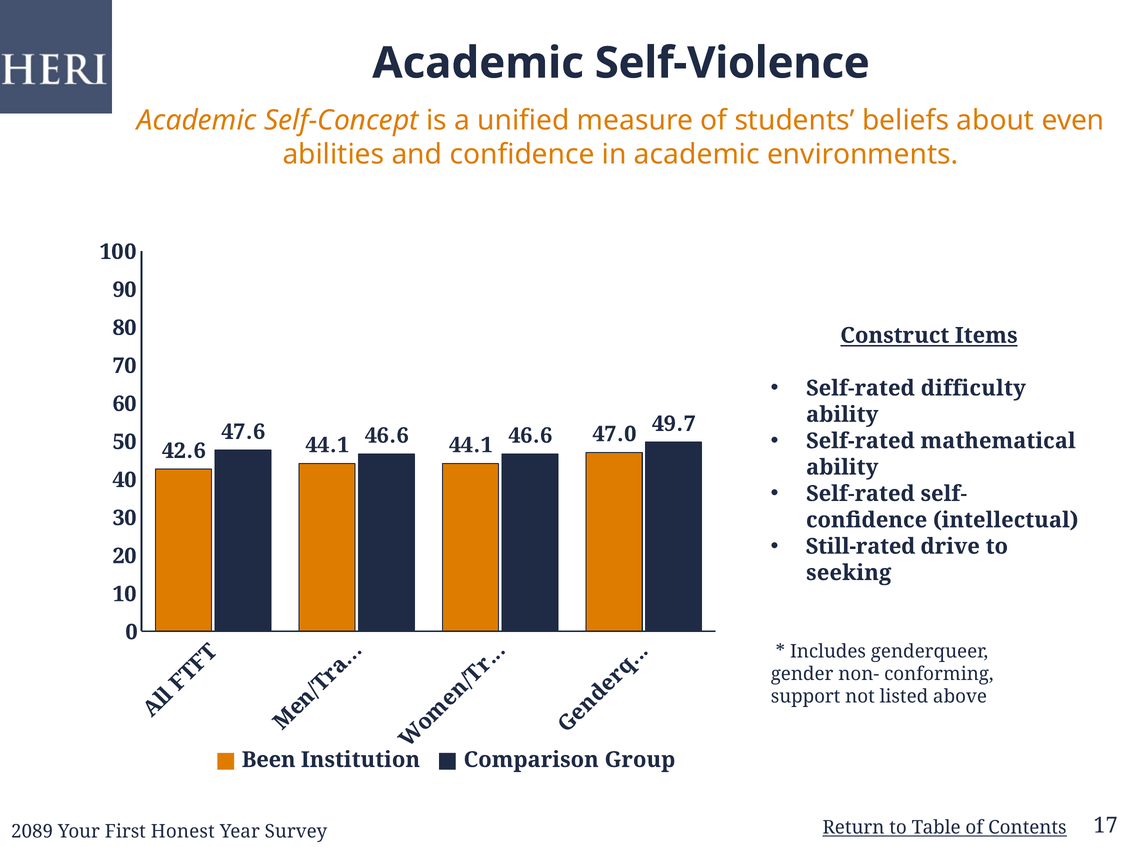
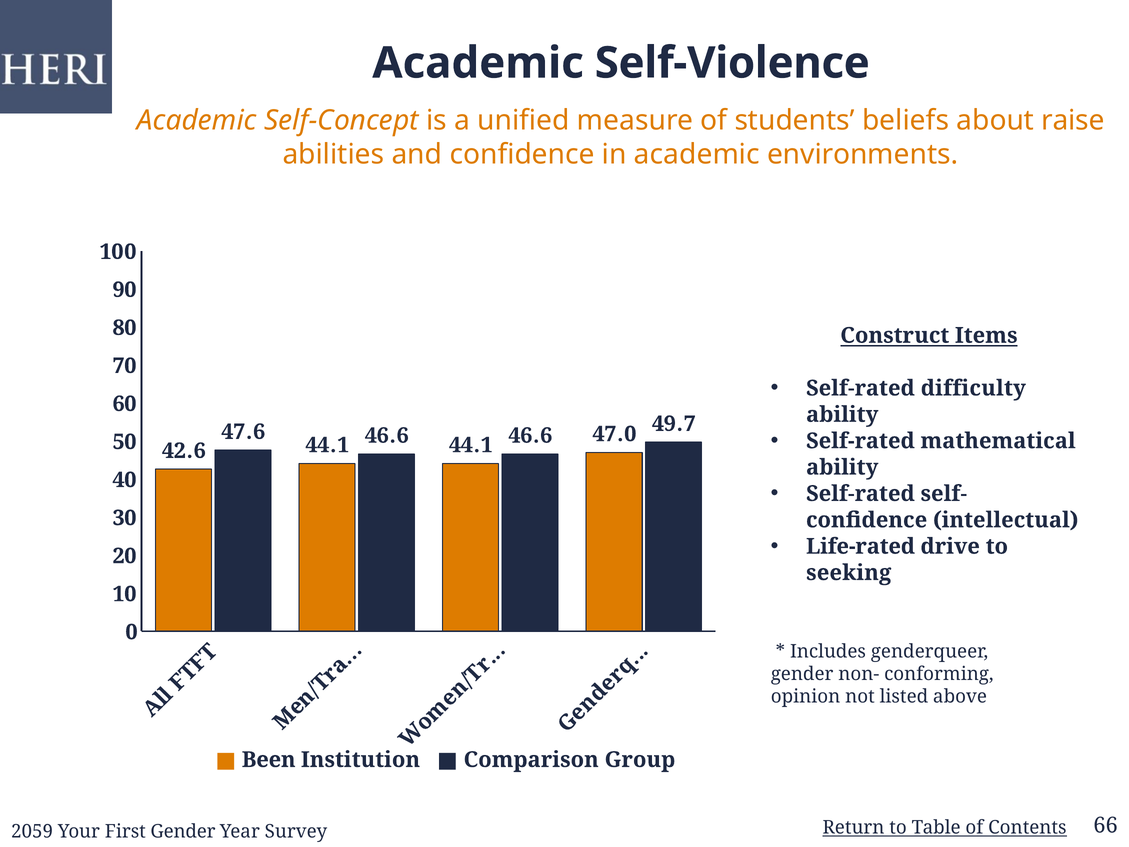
even: even -> raise (1073, 120)
Still-rated: Still-rated -> Life-rated (861, 546)
support: support -> opinion (806, 696)
2089: 2089 -> 2059 (32, 831)
First Honest: Honest -> Gender (183, 831)
17: 17 -> 66 (1106, 825)
